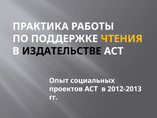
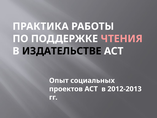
ЧТЕНИЯ colour: yellow -> pink (122, 39)
